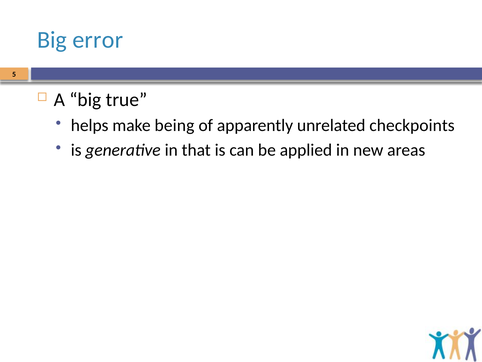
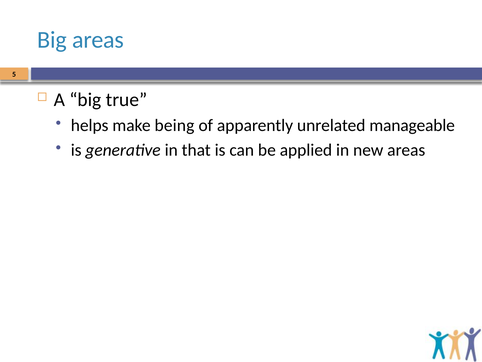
Big error: error -> areas (98, 40)
checkpoints: checkpoints -> manageable (412, 125)
